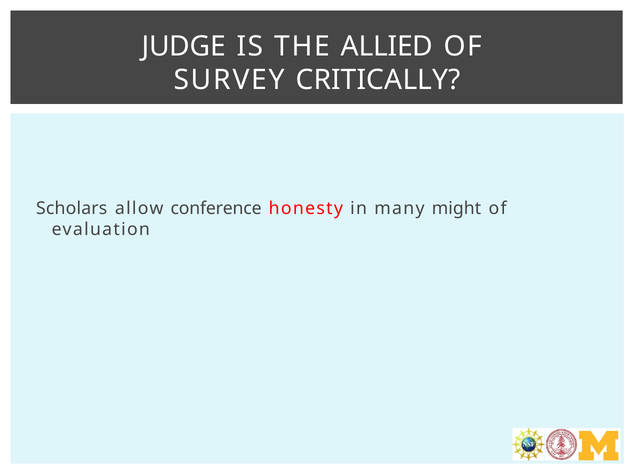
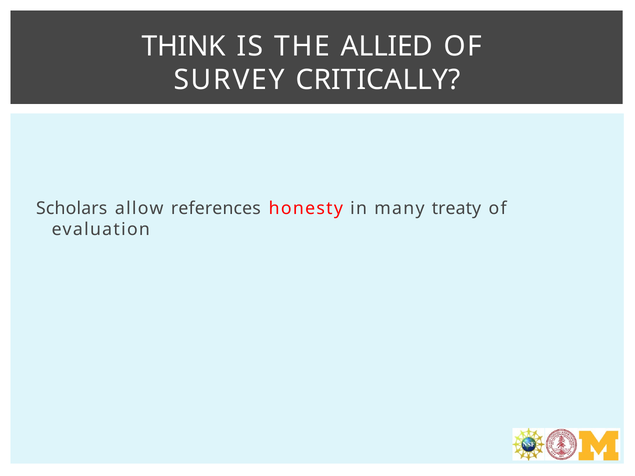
JUDGE: JUDGE -> THINK (184, 46)
conference: conference -> references (216, 209)
might: might -> treaty (456, 209)
